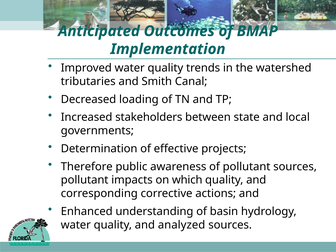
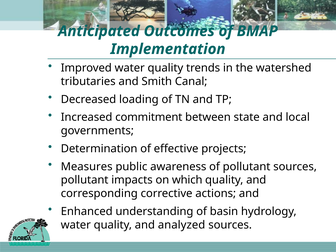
stakeholders: stakeholders -> commitment (149, 117)
Therefore: Therefore -> Measures (87, 167)
